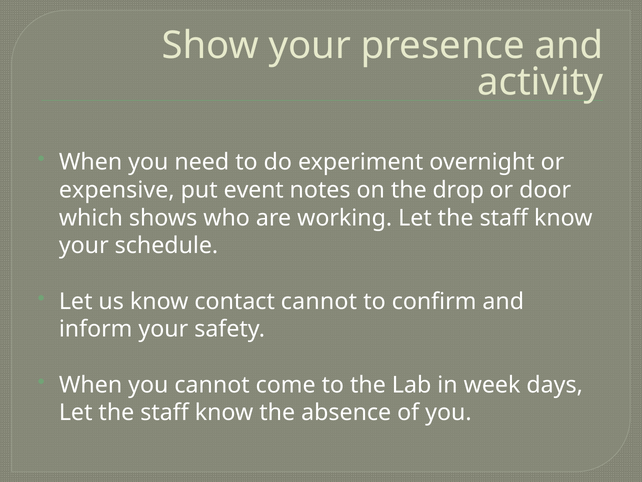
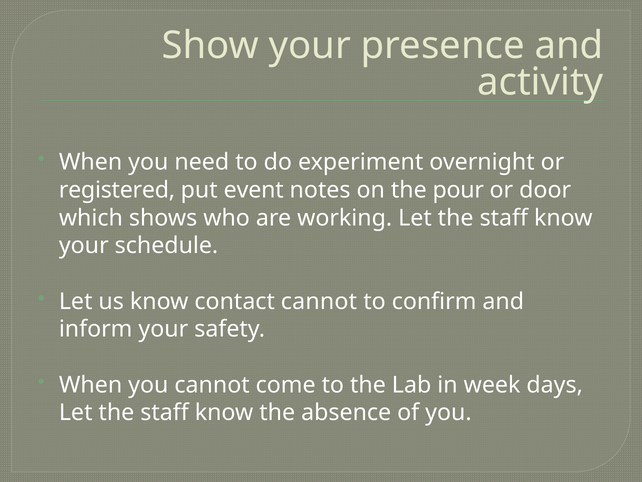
expensive: expensive -> registered (117, 190)
drop: drop -> pour (458, 190)
